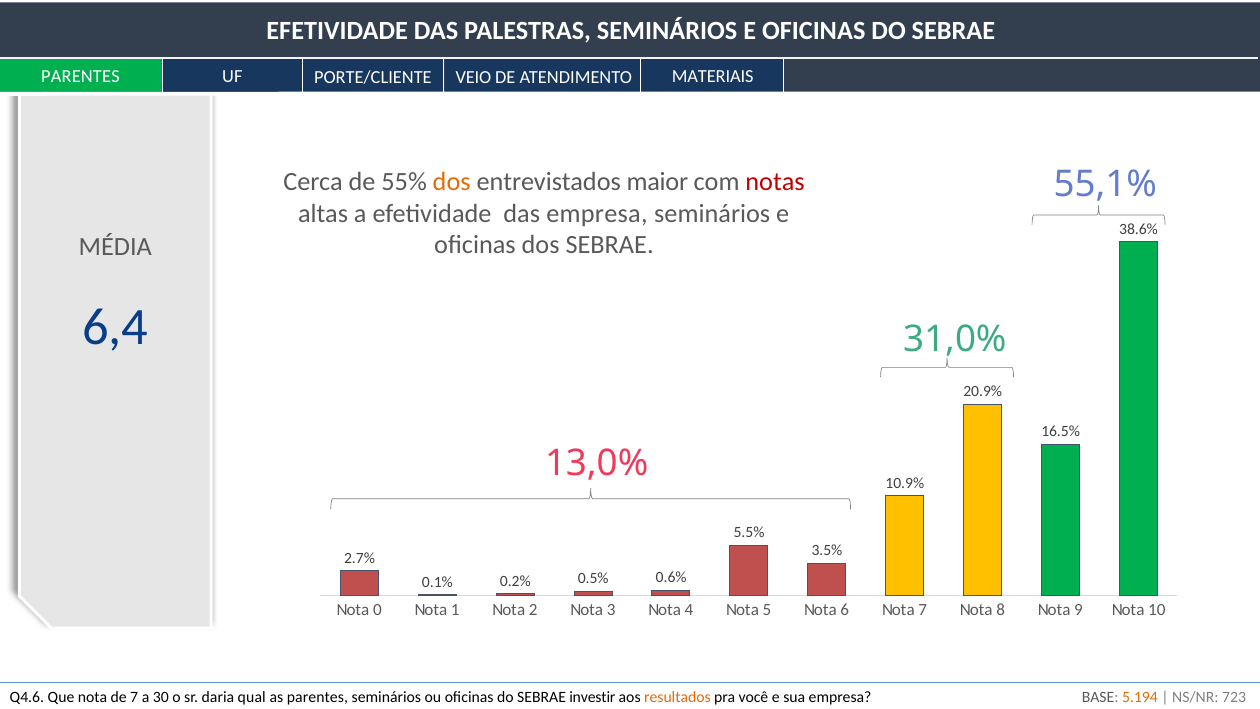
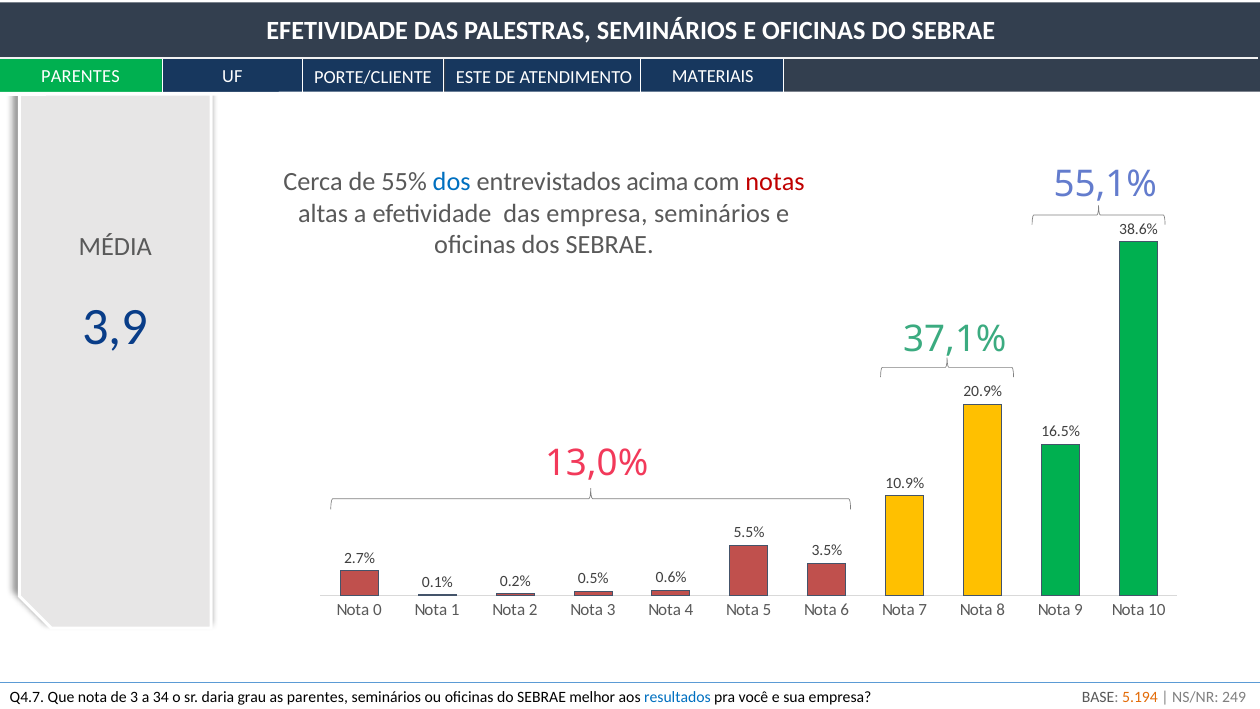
VEIO: VEIO -> ESTE (473, 77)
dos colour: orange -> blue (452, 182)
maior: maior -> acima (657, 182)
6,4: 6,4 -> 3,9 (115, 328)
31,0%: 31,0% -> 37,1% (955, 339)
723: 723 -> 249 (1234, 697)
Q4.6: Q4.6 -> Q4.7 (27, 697)
de 7: 7 -> 3 (134, 697)
30: 30 -> 34 (161, 697)
qual: qual -> grau (252, 697)
investir: investir -> melhor (592, 697)
resultados colour: orange -> blue (677, 697)
